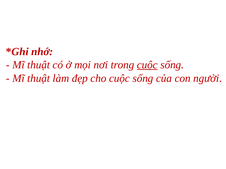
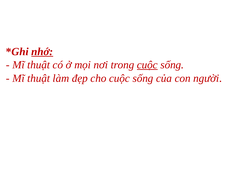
nhớ underline: none -> present (42, 52)
